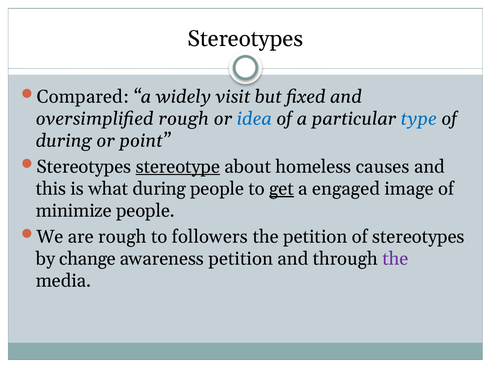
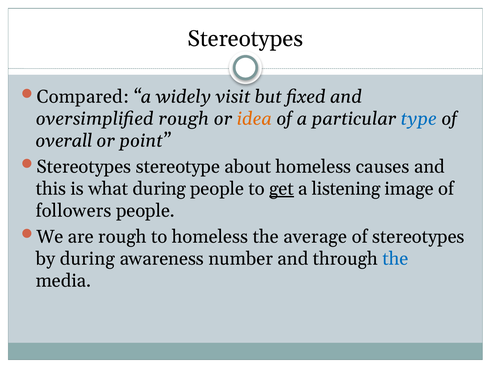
idea colour: blue -> orange (254, 119)
during: during -> overall (64, 141)
stereotype underline: present -> none (178, 167)
engaged: engaged -> listening (346, 189)
minimize: minimize -> followers (74, 211)
to followers: followers -> homeless (210, 237)
the petition: petition -> average (315, 237)
by change: change -> during (87, 259)
awareness petition: petition -> number (241, 259)
the colour: purple -> blue (395, 259)
